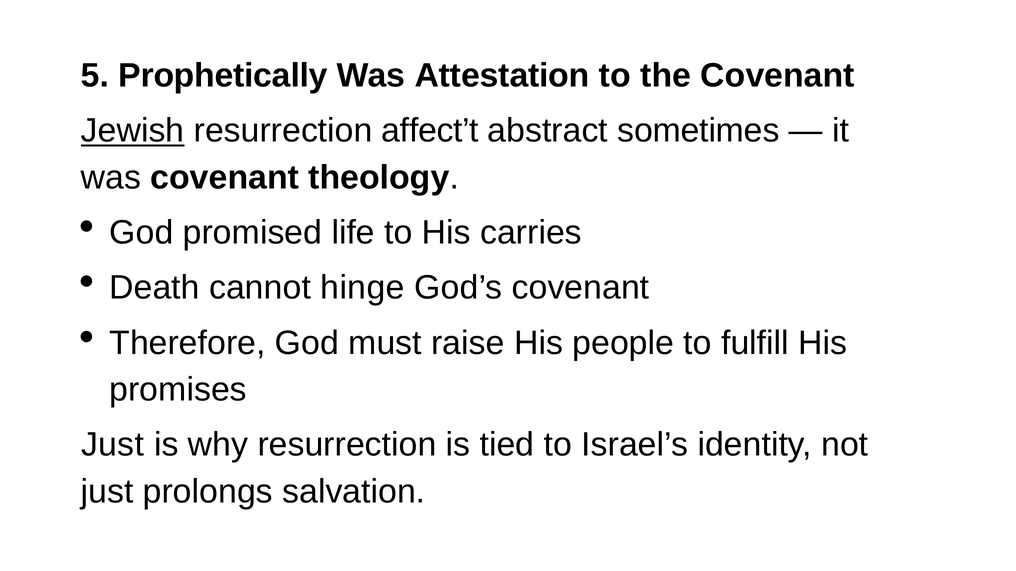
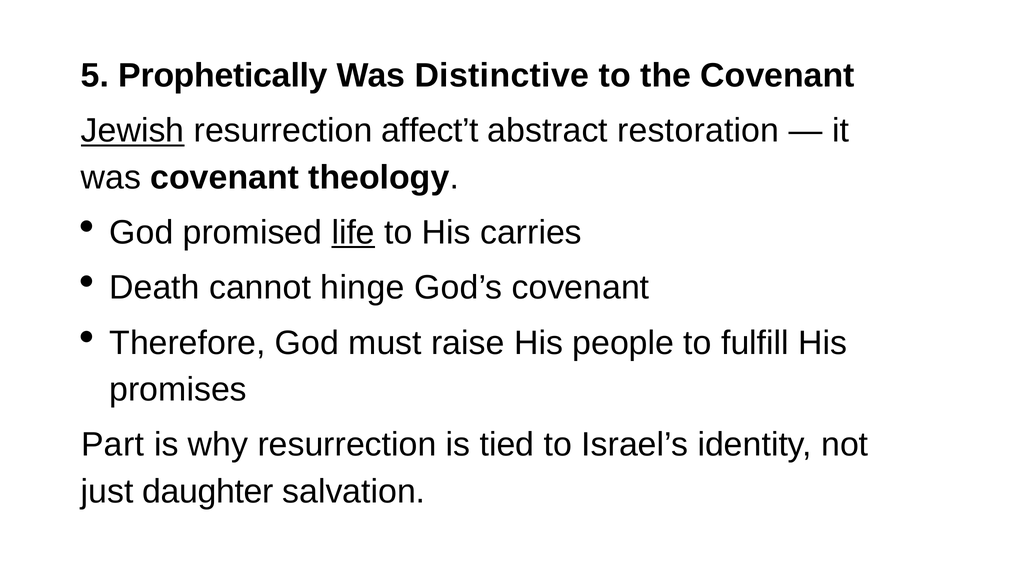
Attestation: Attestation -> Distinctive (502, 76)
sometimes: sometimes -> restoration (698, 131)
life underline: none -> present (353, 233)
Just: Just -> Part (113, 445)
prolongs: prolongs -> daughter (208, 492)
